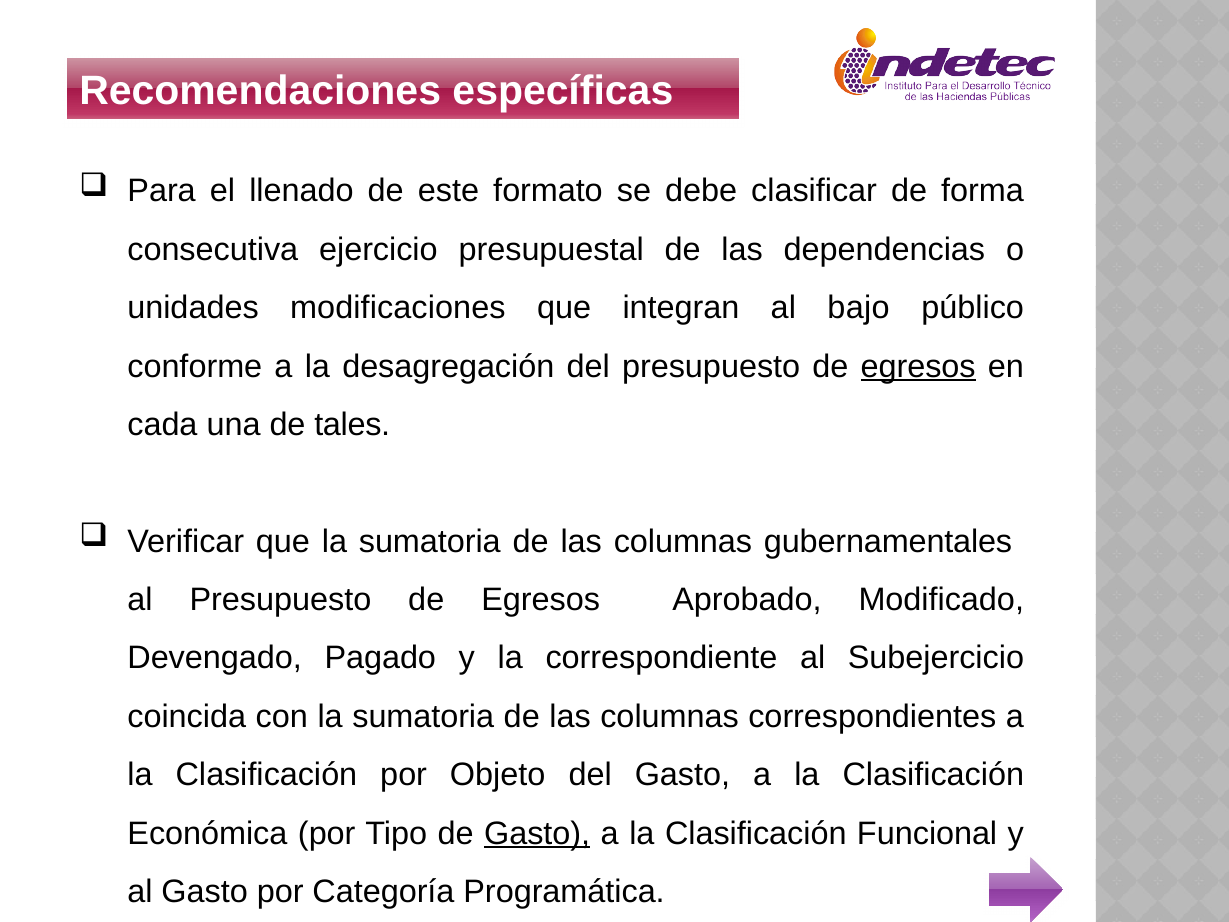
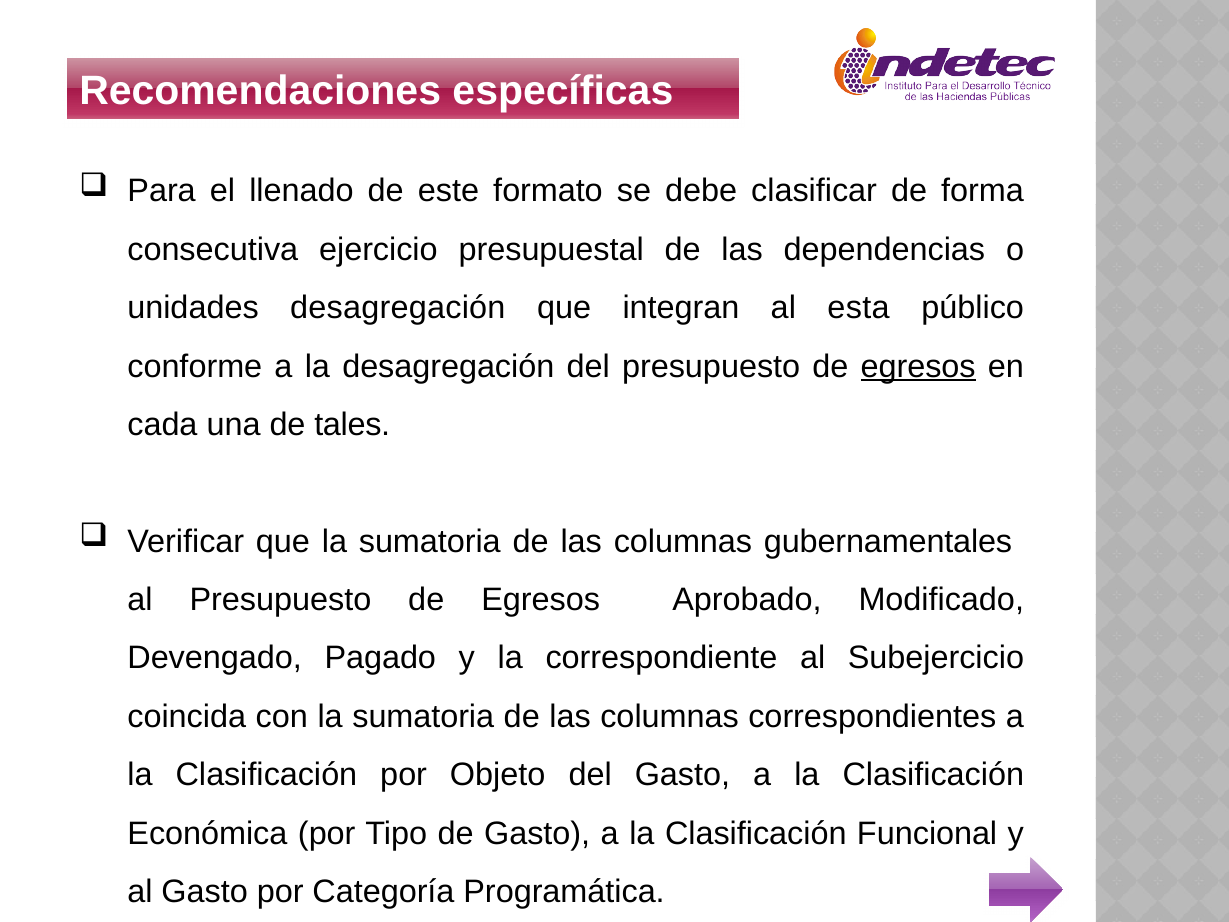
unidades modificaciones: modificaciones -> desagregación (398, 308)
bajo: bajo -> esta (859, 308)
Gasto underline: present -> none (537, 833)
